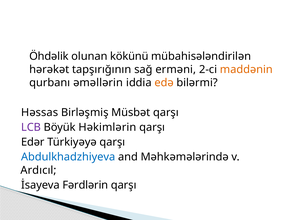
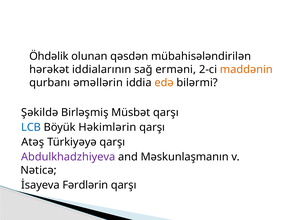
kökünü: kökünü -> qəsdən (129, 56)
tapşırığının: tapşırığının -> iddialarının (102, 70)
Həssas: Həssas -> Şəkildə (40, 113)
LCB colour: purple -> blue (31, 128)
Edər: Edər -> Atəş (33, 142)
Abdulkhadzhiyeva colour: blue -> purple (68, 157)
Məhkəmələrində: Məhkəmələrində -> Məskunlaşmanın (185, 157)
Ardıcıl: Ardıcıl -> Nəticə (39, 171)
